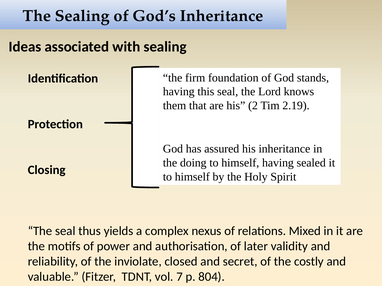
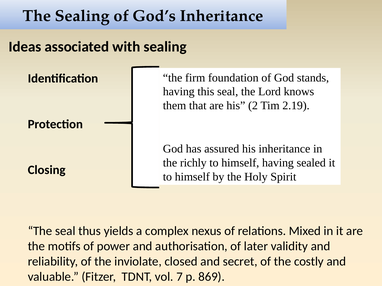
doing: doing -> richly (193, 163)
804: 804 -> 869 (212, 277)
